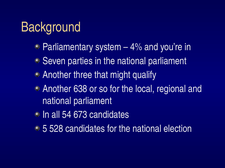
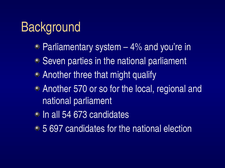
638: 638 -> 570 (80, 89)
528: 528 -> 697 (56, 129)
